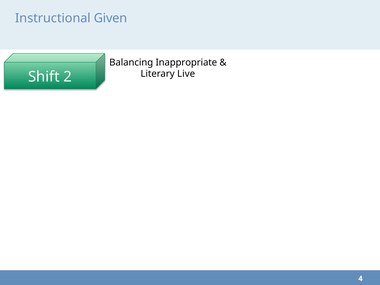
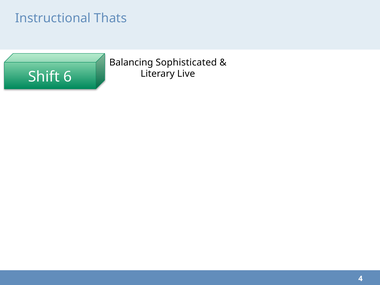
Given: Given -> Thats (110, 18)
Inappropriate: Inappropriate -> Sophisticated (186, 62)
2: 2 -> 6 (68, 77)
